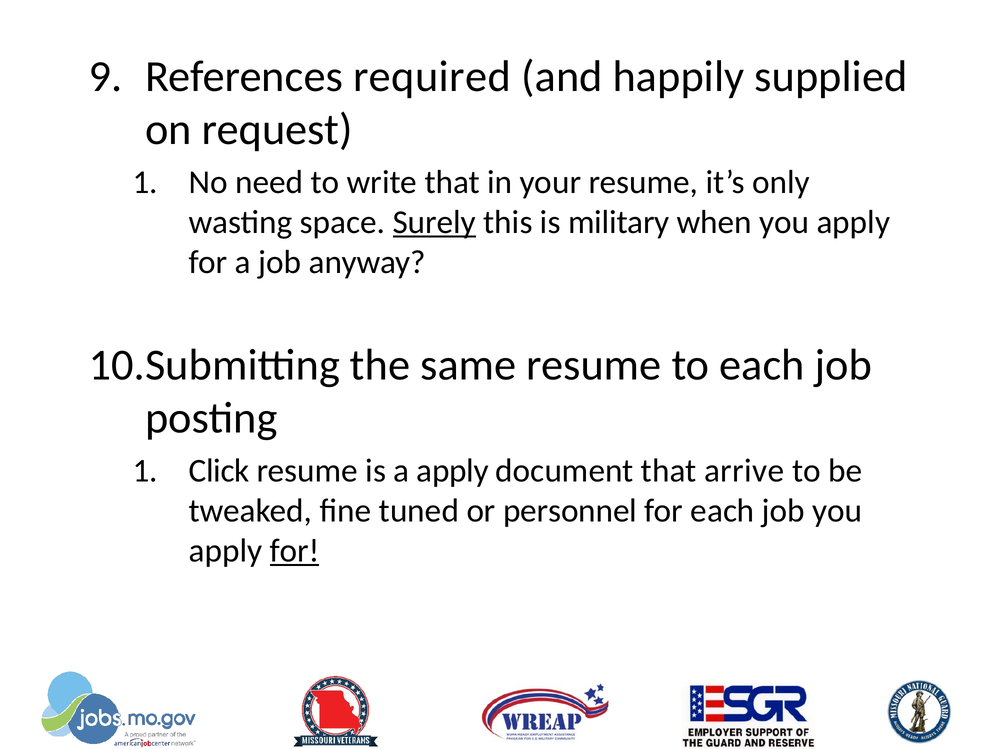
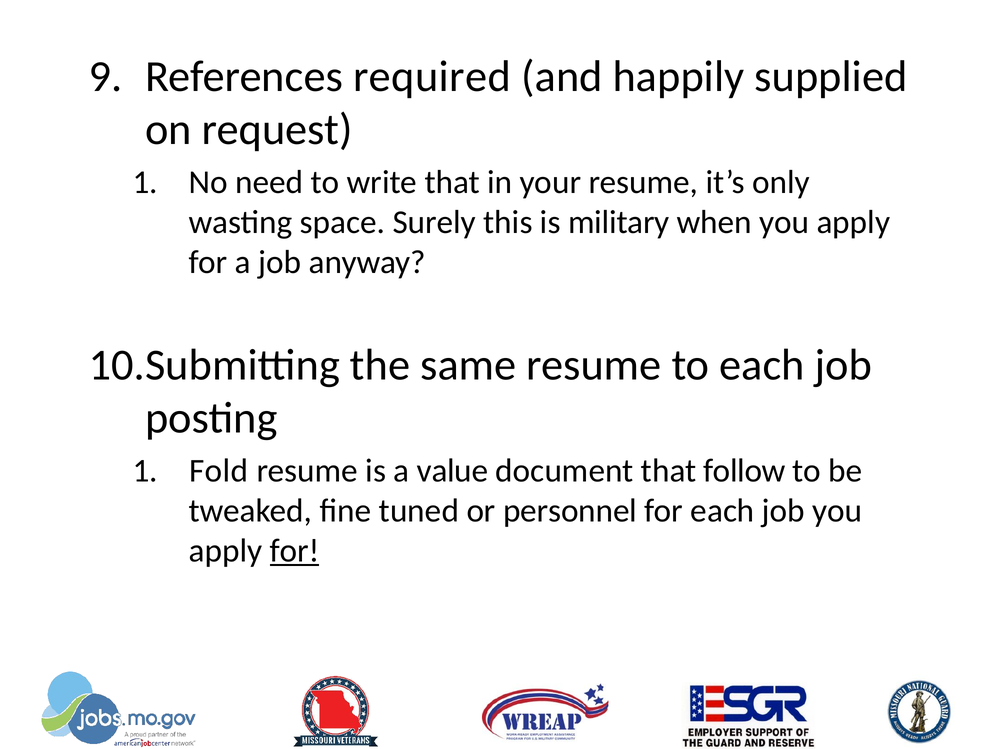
Surely underline: present -> none (434, 222)
Click: Click -> Fold (219, 470)
a apply: apply -> value (453, 470)
arrive: arrive -> follow (744, 470)
